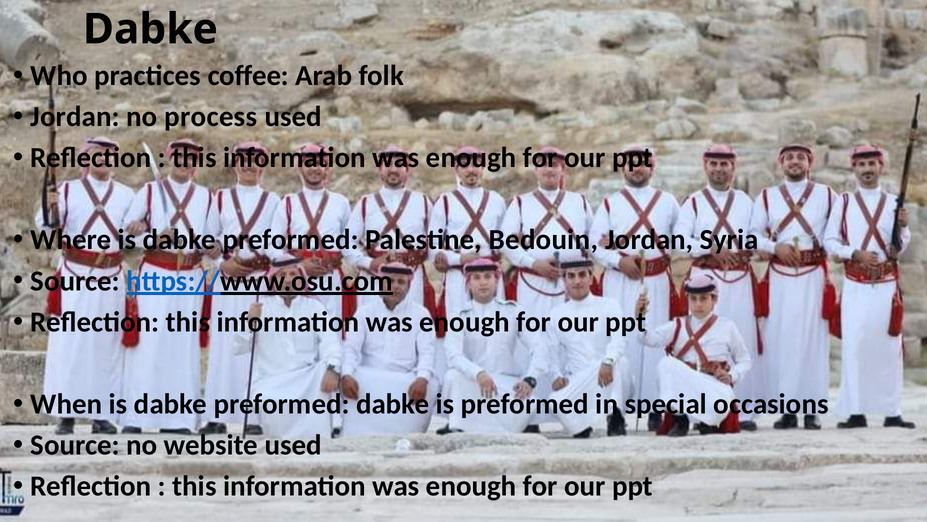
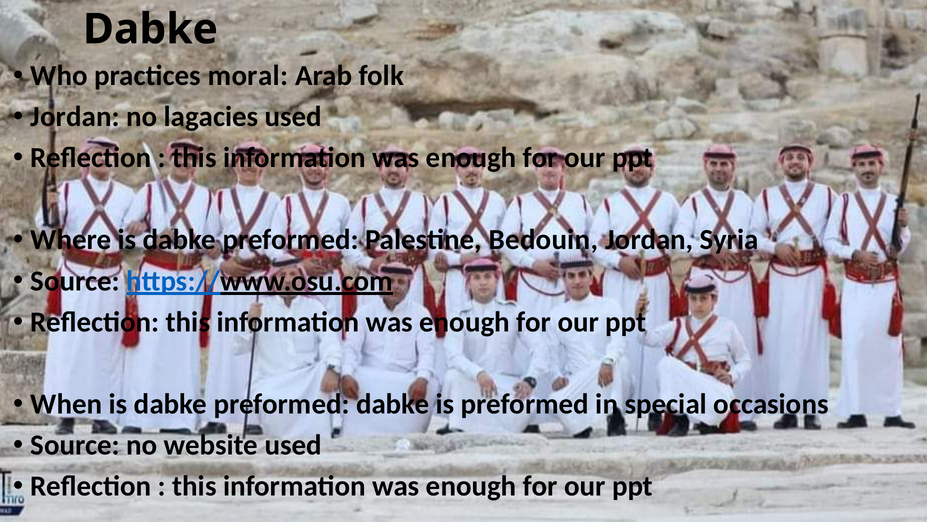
coffee: coffee -> moral (248, 76)
process: process -> lagacies (211, 117)
